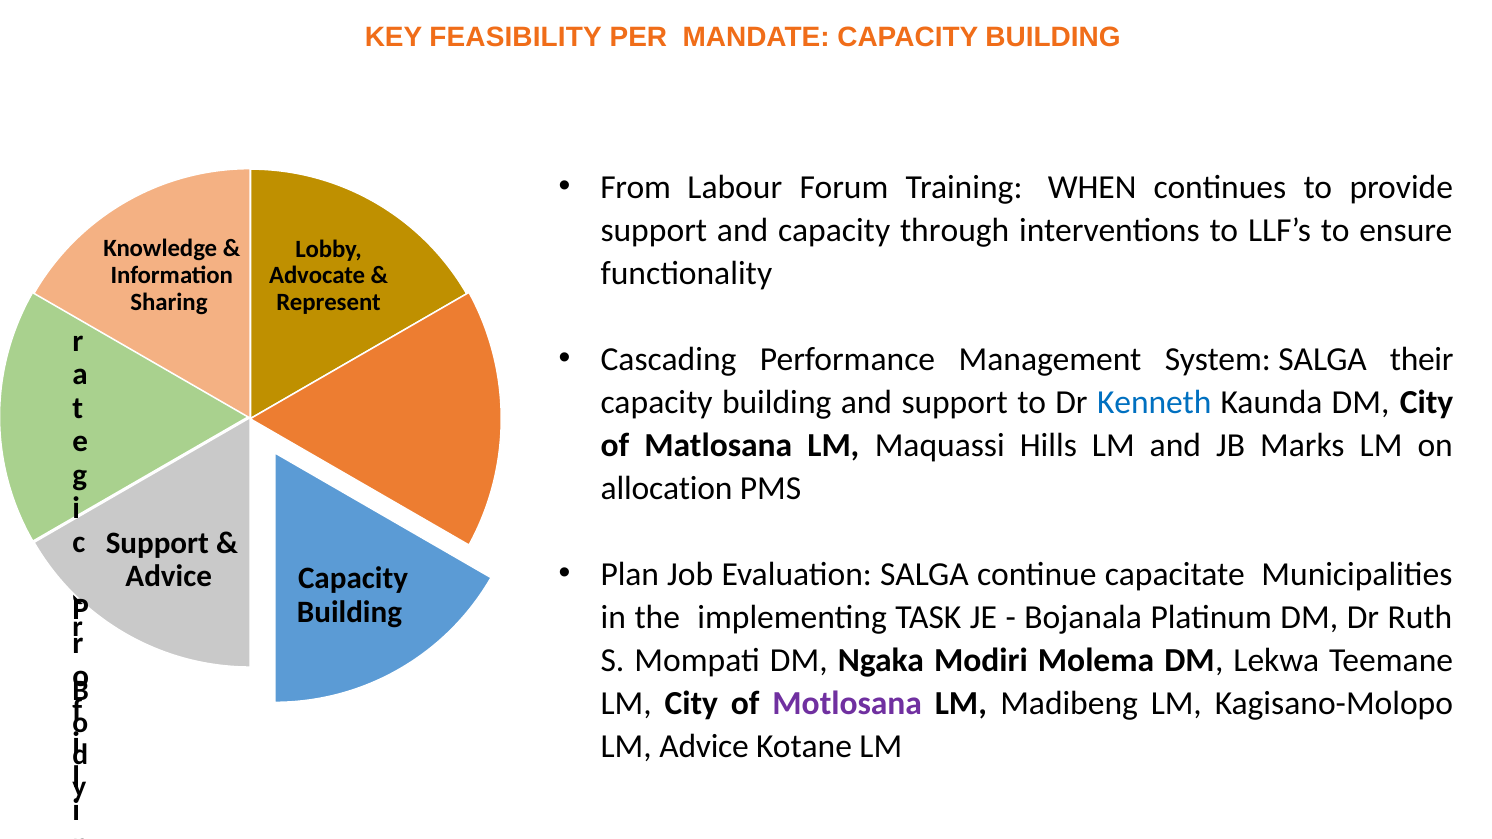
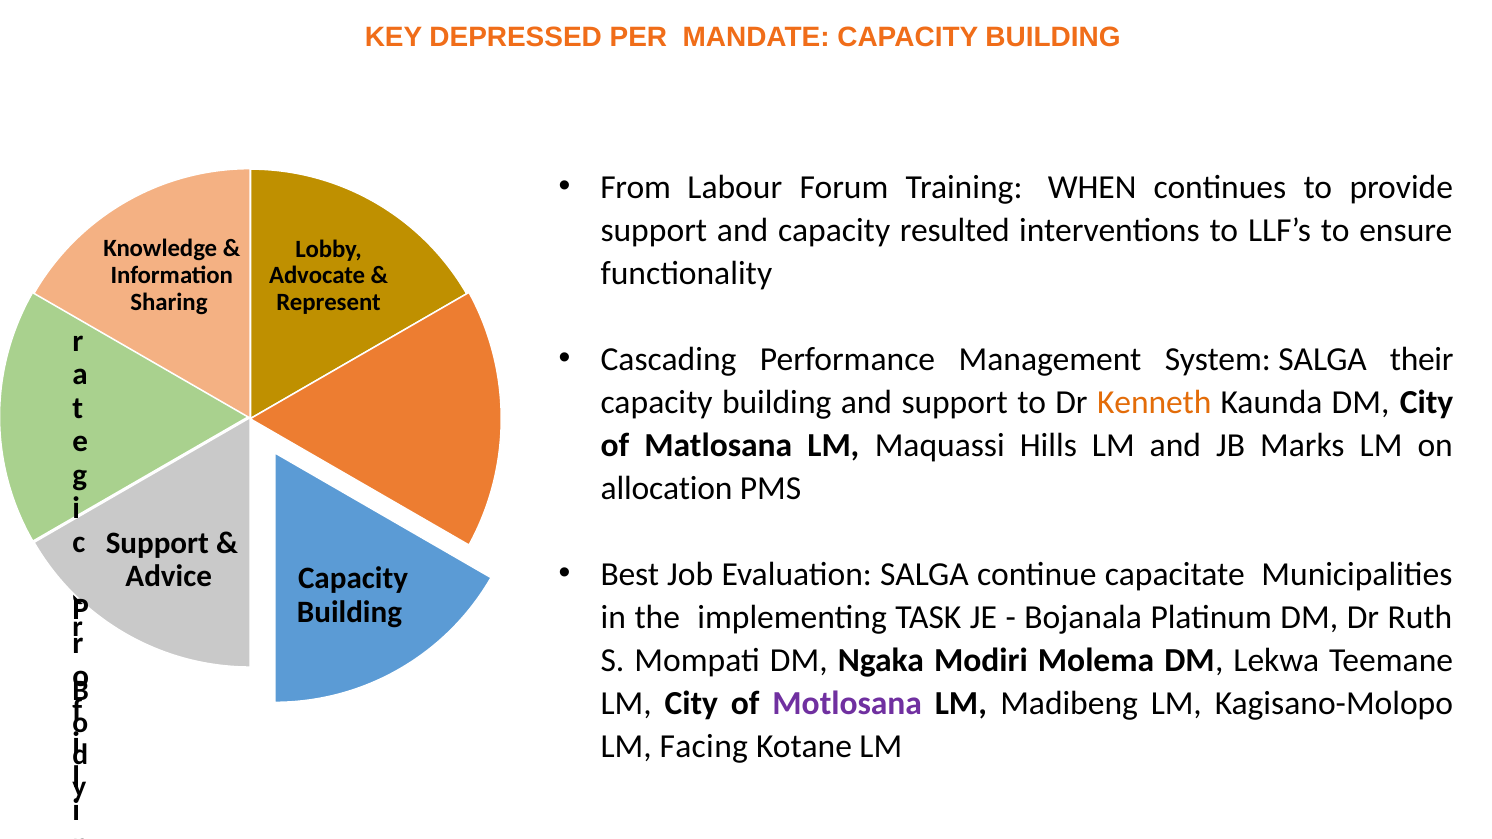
FEASIBILITY: FEASIBILITY -> DEPRESSED (516, 37)
through: through -> resulted (955, 230)
Kenneth colour: blue -> orange (1154, 402)
Plan: Plan -> Best (630, 574)
LM Advice: Advice -> Facing (704, 747)
